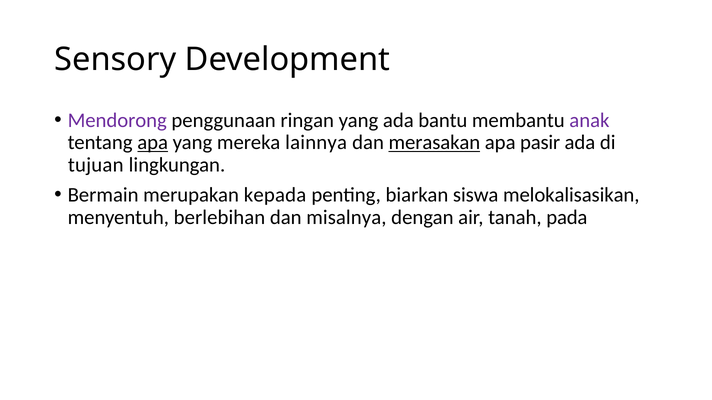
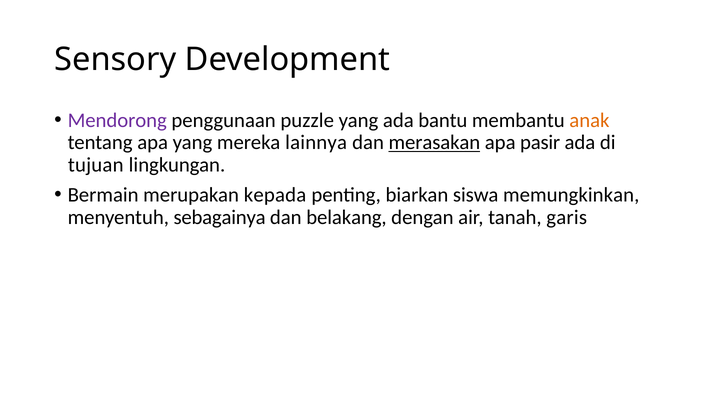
ringan: ringan -> puzzle (307, 120)
anak colour: purple -> orange (589, 120)
apa underline: present -> none (153, 143)
melokalisasikan: melokalisasikan -> memungkinkan (571, 195)
berlebihan: berlebihan -> sebagainya (220, 218)
misalnya: misalnya -> belakang (346, 218)
pada: pada -> garis (567, 218)
